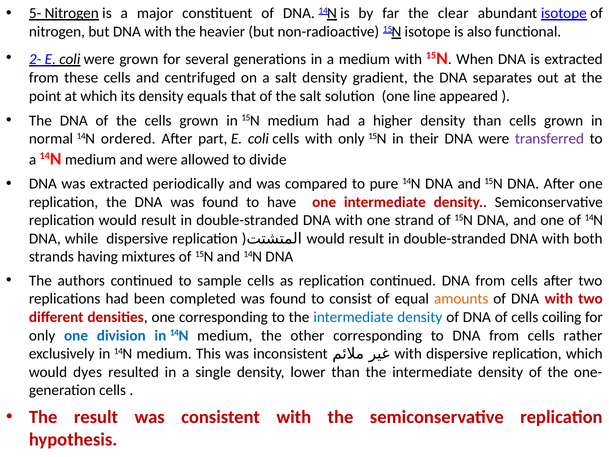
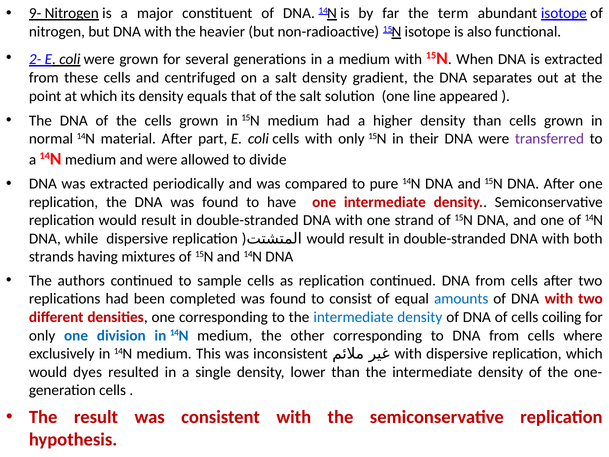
5-: 5- -> 9- (35, 13)
clear: clear -> term (453, 13)
ordered: ordered -> material (128, 139)
amounts colour: orange -> blue (461, 299)
rather: rather -> where (583, 335)
